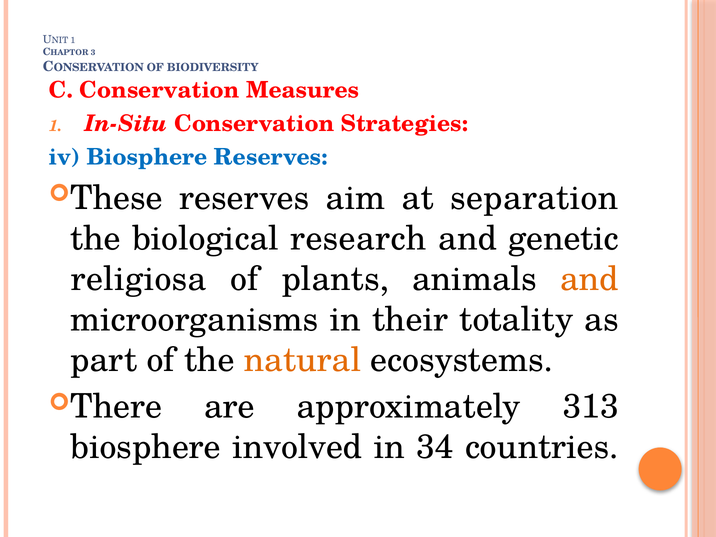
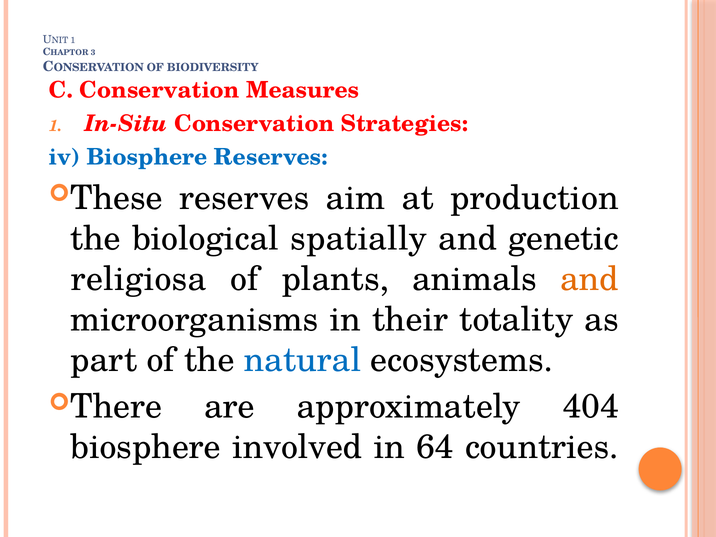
separation: separation -> production (535, 198)
research: research -> spatially (359, 239)
natural colour: orange -> blue (302, 360)
313: 313 -> 404 (591, 407)
34: 34 -> 64 (435, 447)
